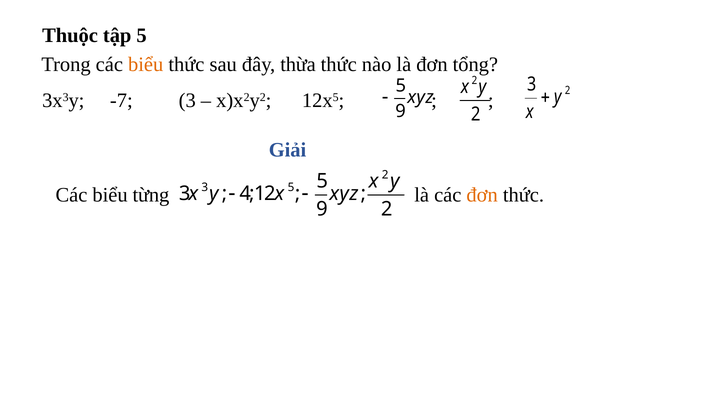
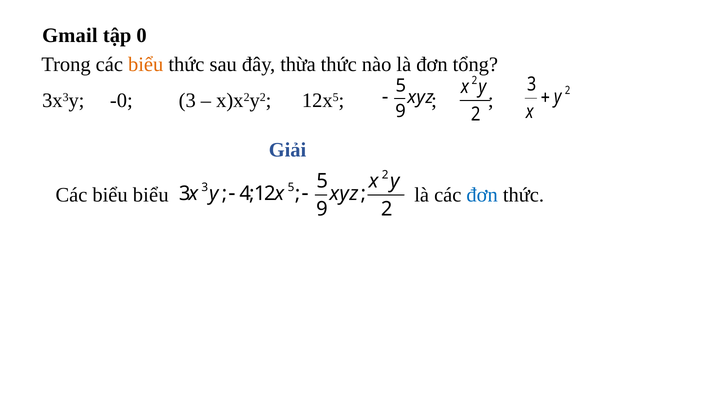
Thuộc: Thuộc -> Gmail (70, 35)
tập 5: 5 -> 0 (142, 35)
-7: -7 -> -0 (121, 101)
biểu từng: từng -> biểu (151, 195)
đơn colour: orange -> blue (482, 195)
